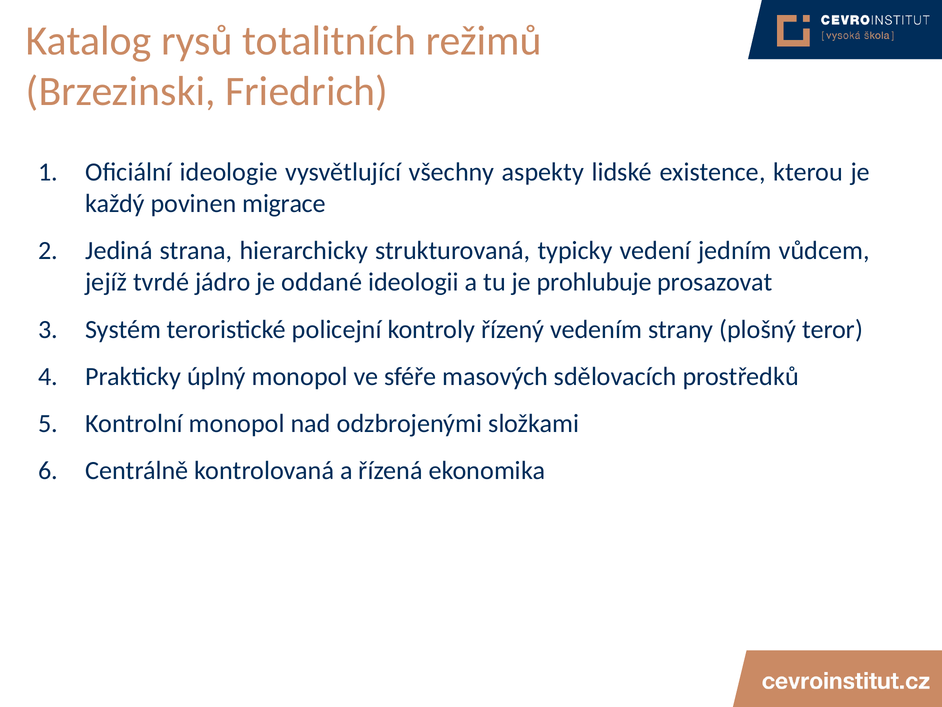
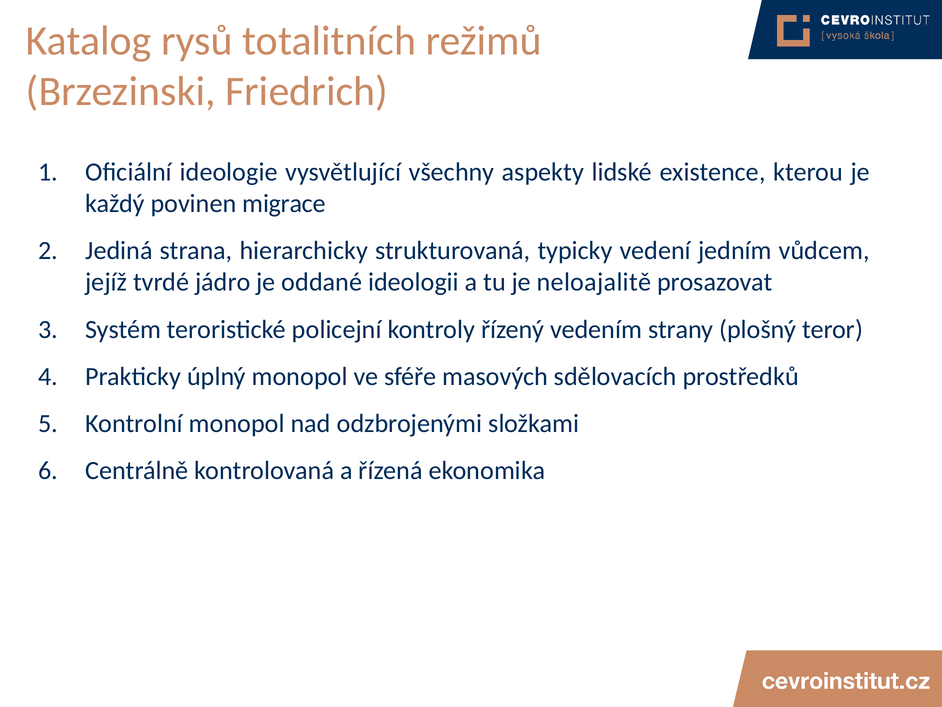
prohlubuje: prohlubuje -> neloajalitě (594, 282)
